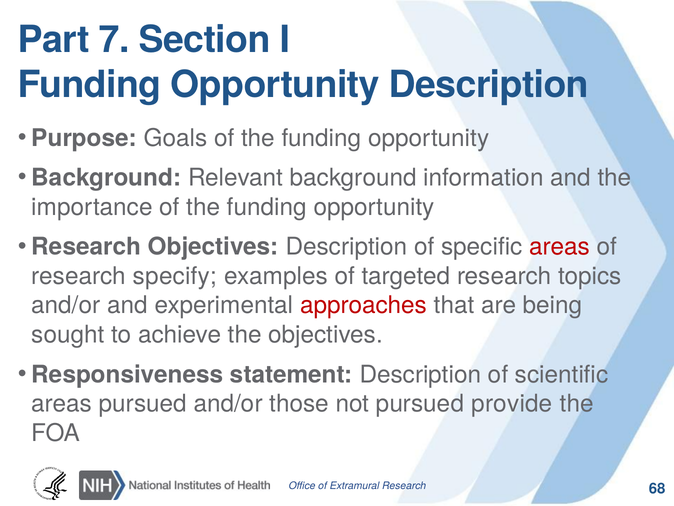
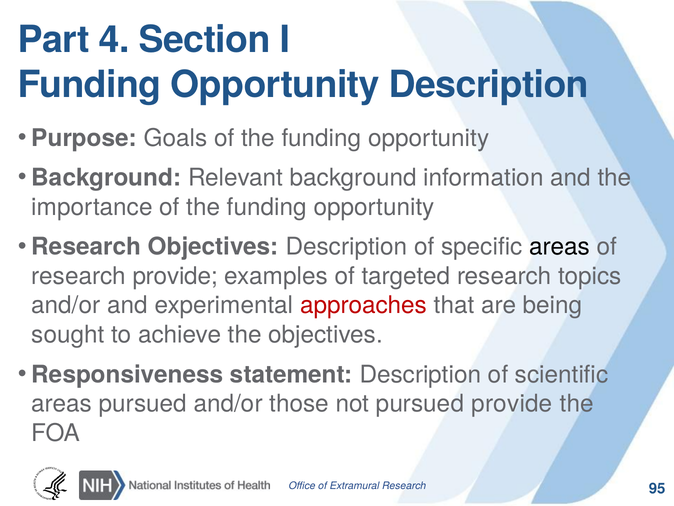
7: 7 -> 4 (114, 40)
areas colour: red -> black (559, 247)
research specify: specify -> provide (175, 276)
68: 68 -> 95 (657, 488)
